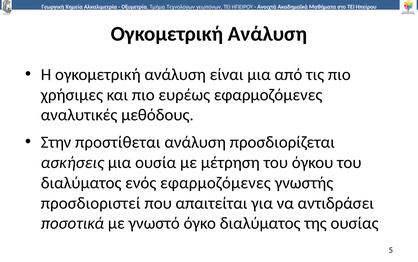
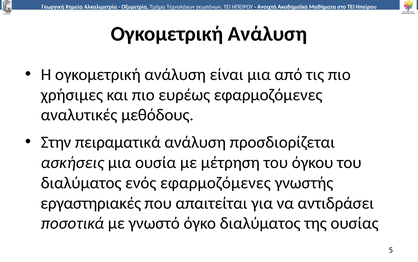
προστίθεται: προστίθεται -> πειραματικά (118, 142)
προσδιοριστεί: προσδιοριστεί -> εργαστηριακές (91, 203)
